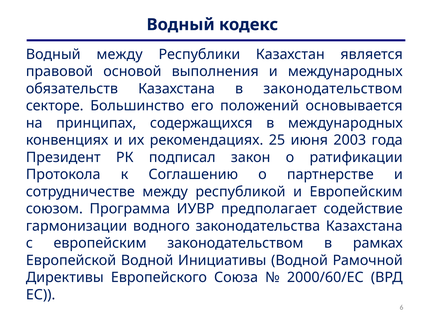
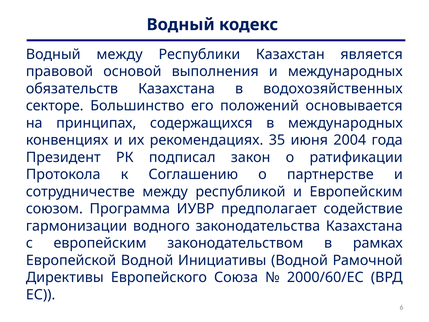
в законодательством: законодательством -> водохозяйственных (333, 89)
25: 25 -> 35 (277, 140)
2003: 2003 -> 2004 (350, 140)
